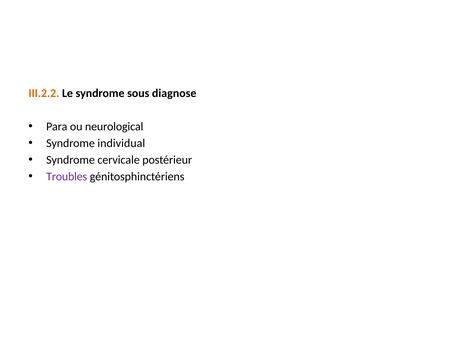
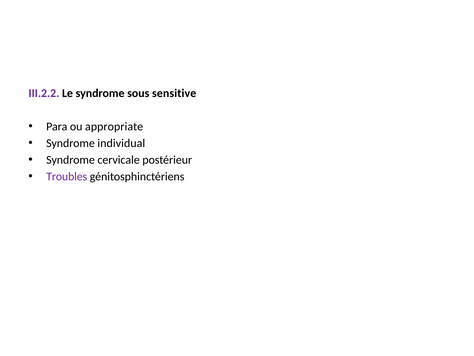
III.2.2 colour: orange -> purple (44, 93)
diagnose: diagnose -> sensitive (174, 93)
neurological: neurological -> appropriate (114, 126)
